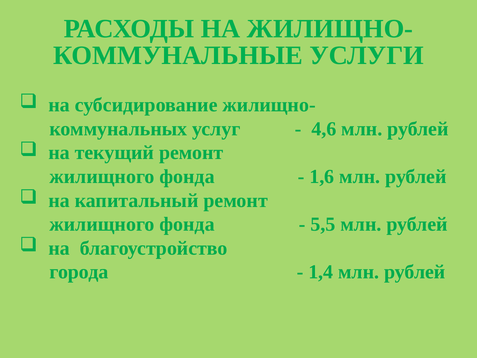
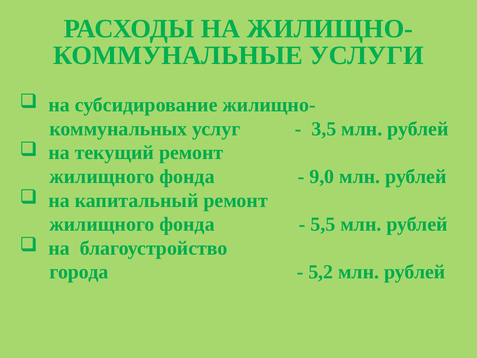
4,6: 4,6 -> 3,5 (324, 129)
1,6: 1,6 -> 9,0 (322, 176)
1,4: 1,4 -> 5,2 (321, 272)
